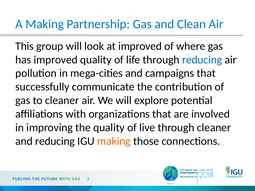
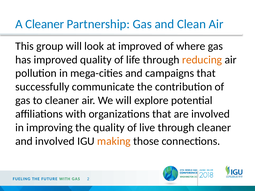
A Making: Making -> Cleaner (45, 24)
reducing colour: blue -> orange (202, 60)
and reducing: reducing -> involved (55, 141)
